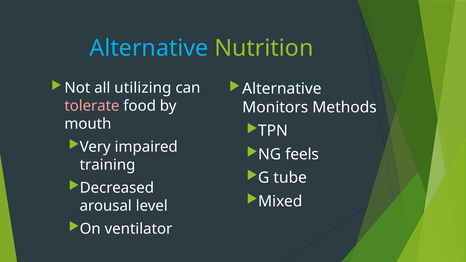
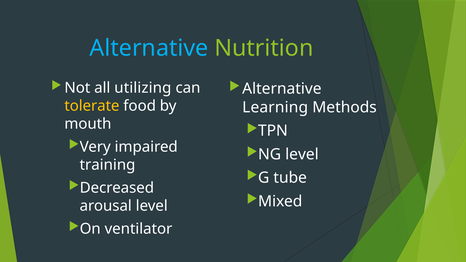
tolerate colour: pink -> yellow (92, 106)
Monitors: Monitors -> Learning (275, 107)
NG feels: feels -> level (302, 154)
